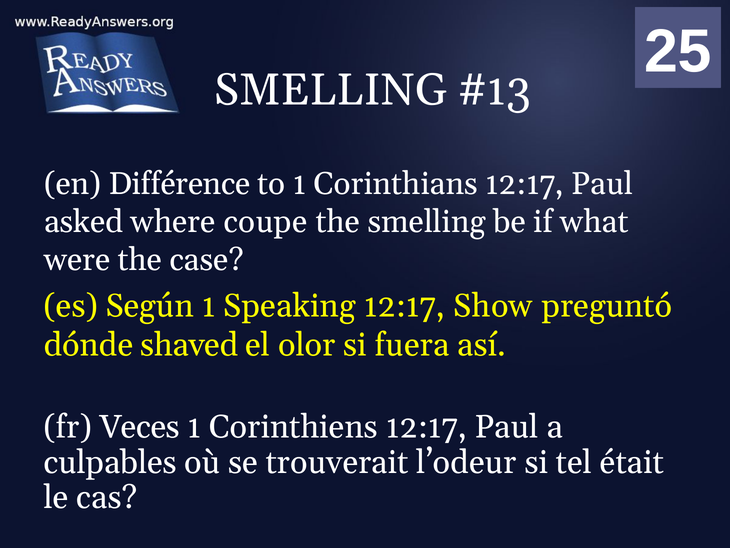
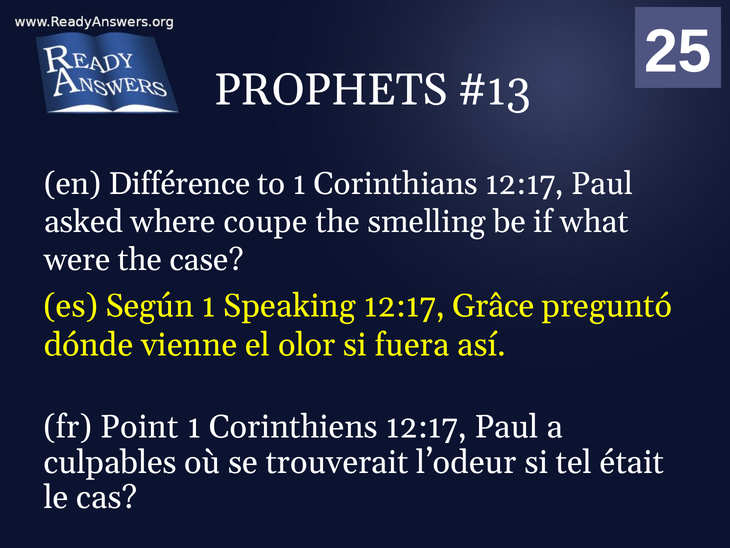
SMELLING: SMELLING -> PROPHETS (331, 90)
Show: Show -> Grâce (493, 306)
shaved: shaved -> vienne (189, 345)
Veces: Veces -> Point (139, 427)
